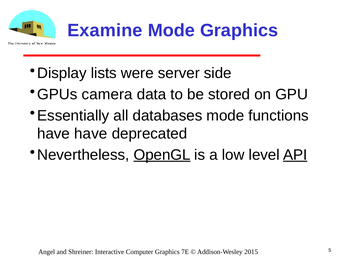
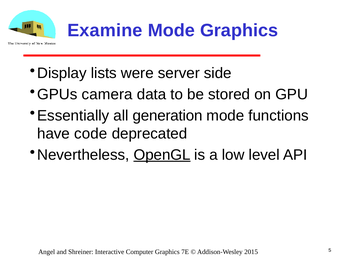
databases: databases -> generation (168, 116)
have have: have -> code (91, 134)
API underline: present -> none (295, 155)
